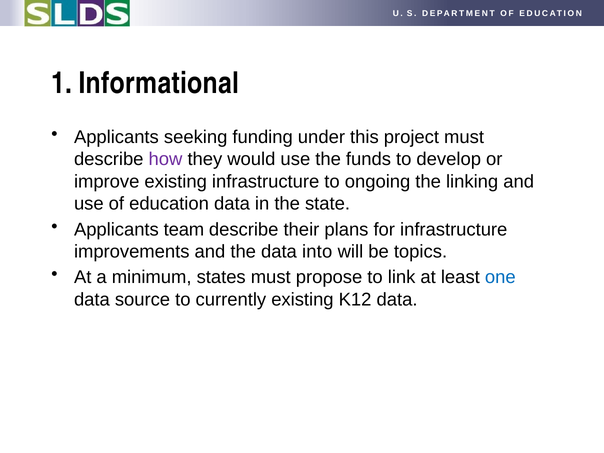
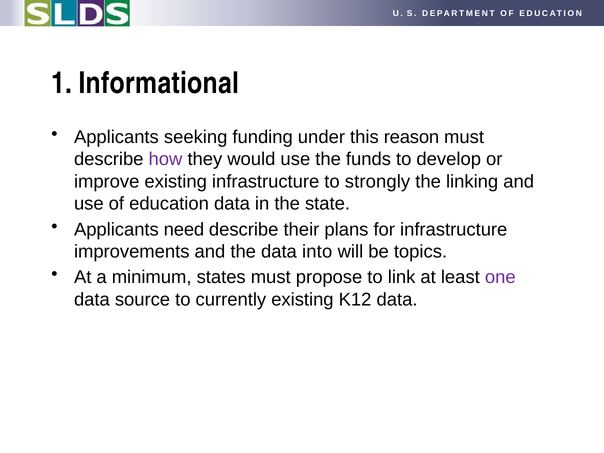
project: project -> reason (412, 137)
ongoing: ongoing -> strongly (378, 181)
team: team -> need (184, 229)
one colour: blue -> purple (500, 277)
